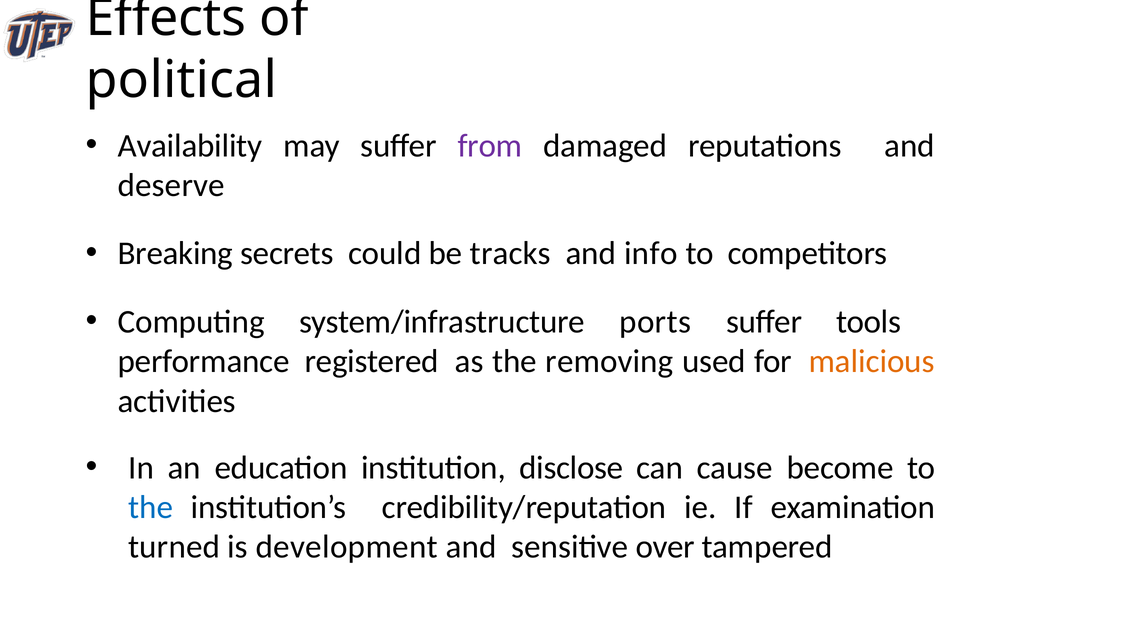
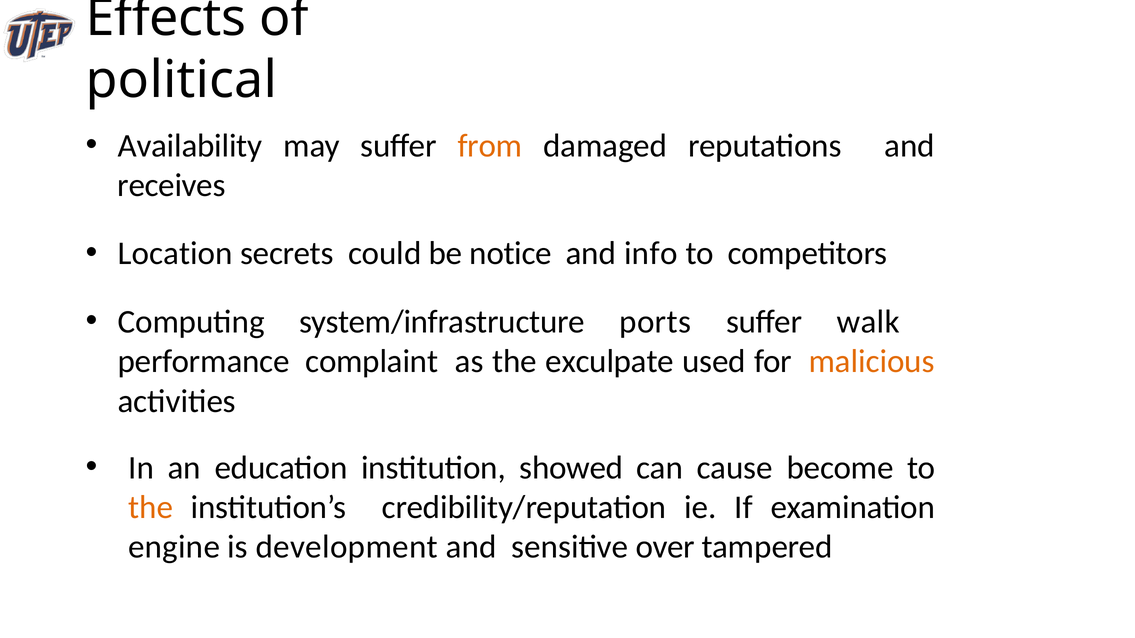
from colour: purple -> orange (490, 146)
deserve: deserve -> receives (171, 186)
Breaking: Breaking -> Location (175, 254)
tracks: tracks -> notice (511, 254)
tools: tools -> walk (868, 322)
registered: registered -> complaint (372, 362)
removing: removing -> exculpate (610, 362)
disclose: disclose -> showed (571, 468)
the colour: blue -> orange (151, 508)
turned: turned -> engine (174, 547)
